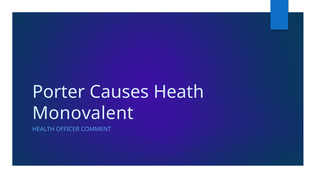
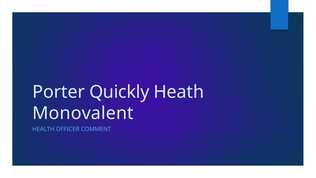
Causes: Causes -> Quickly (119, 92)
